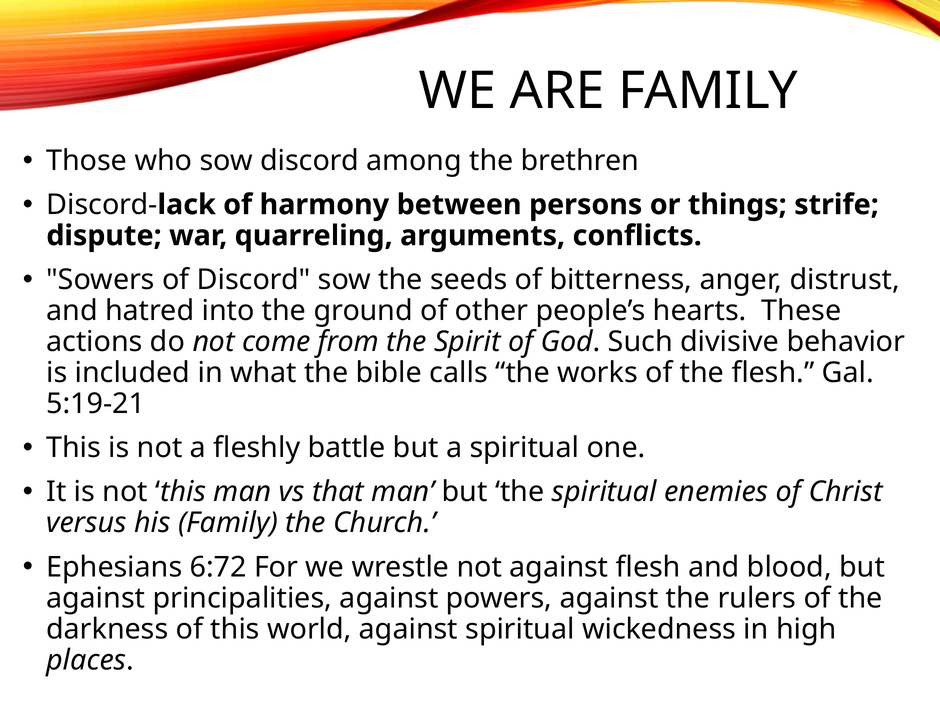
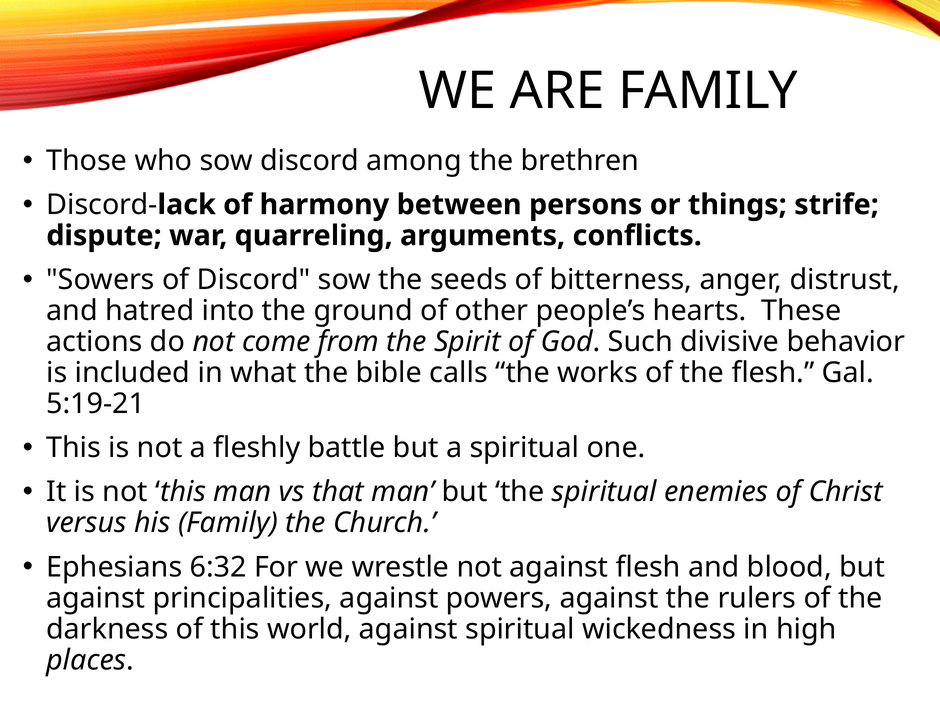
6:72: 6:72 -> 6:32 (218, 567)
